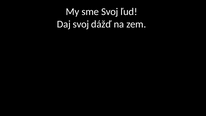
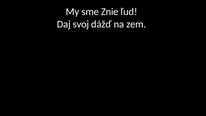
sme Svoj: Svoj -> Znie (110, 12)
